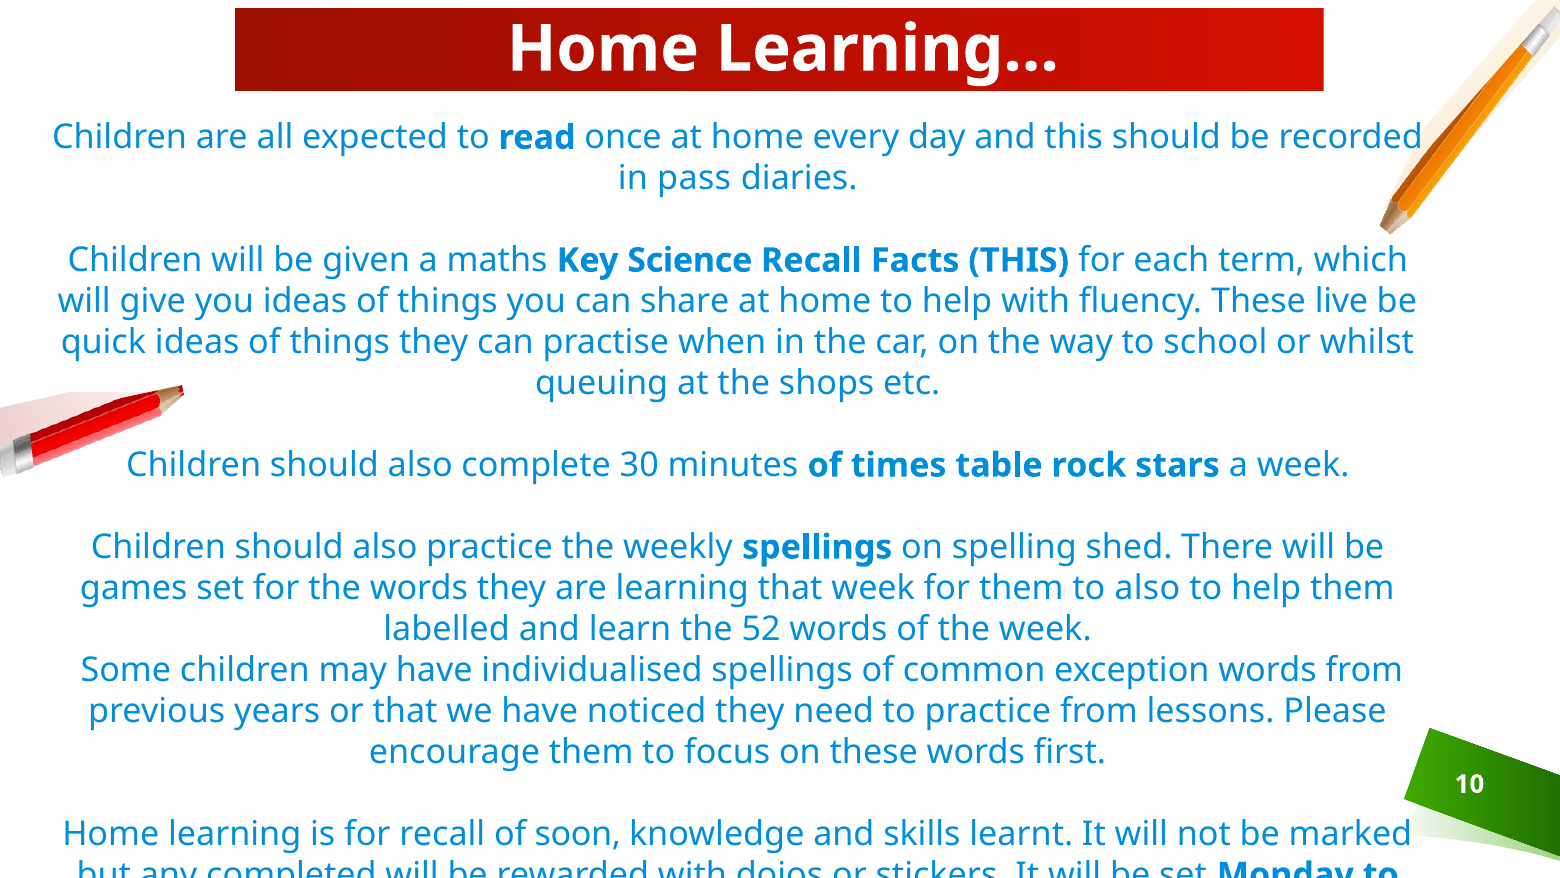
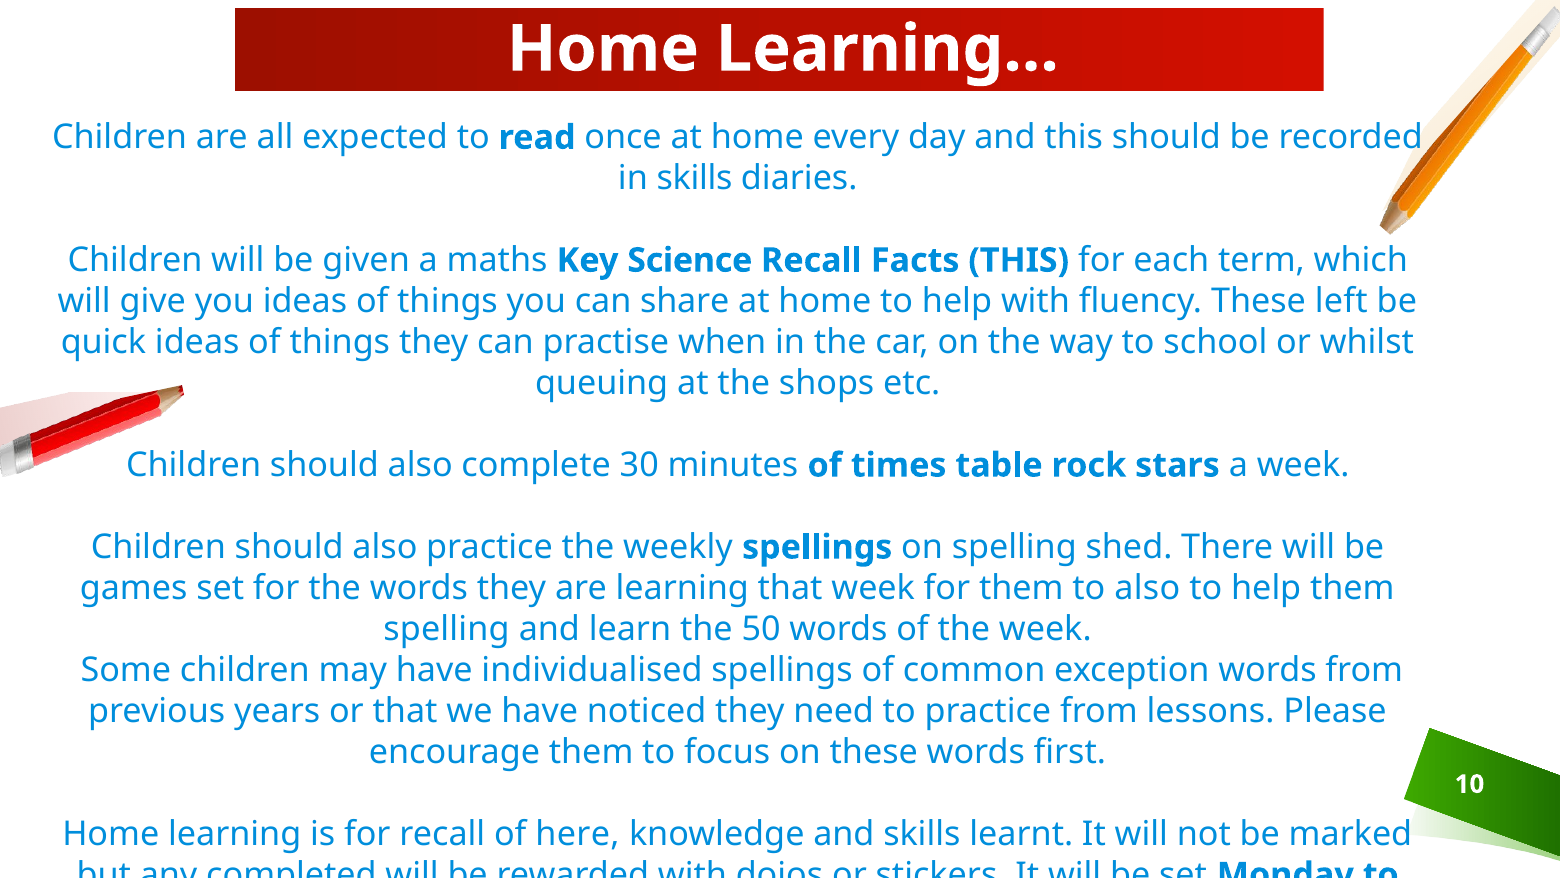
in pass: pass -> skills (694, 178)
live: live -> left (1341, 301)
labelled: labelled -> spelling (447, 629)
52: 52 -> 50 (761, 629)
soon: soon -> here (578, 834)
